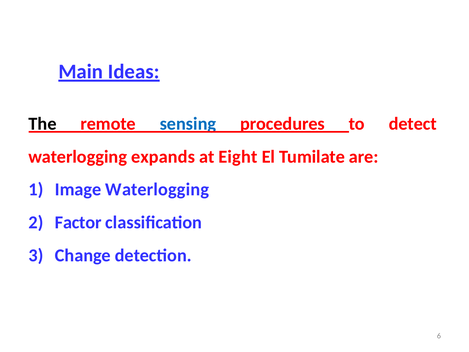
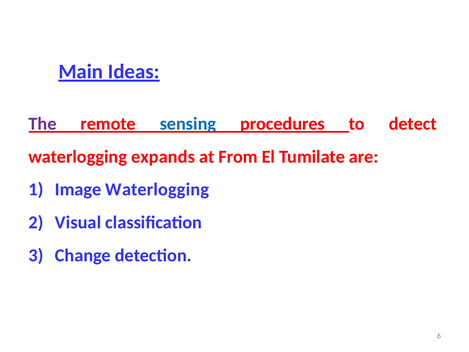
The colour: black -> purple (43, 124)
Eight: Eight -> From (238, 157)
Factor: Factor -> Visual (78, 222)
